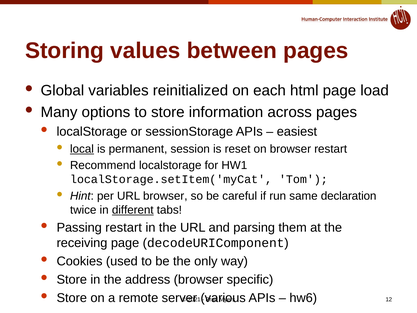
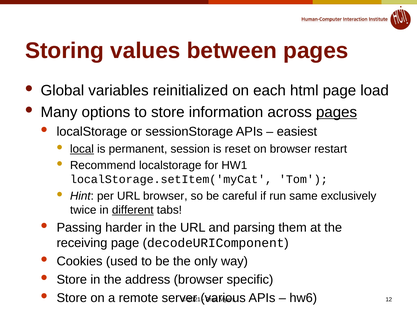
pages underline: none -> present (337, 112)
declaration: declaration -> exclusively (349, 196)
Passing restart: restart -> harder (124, 227)
